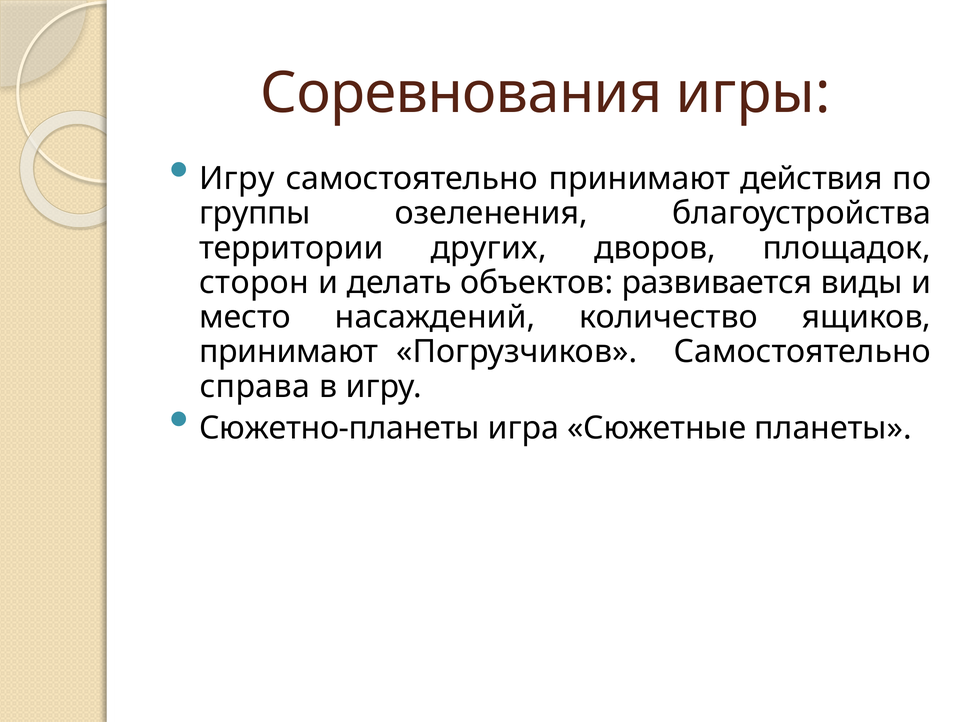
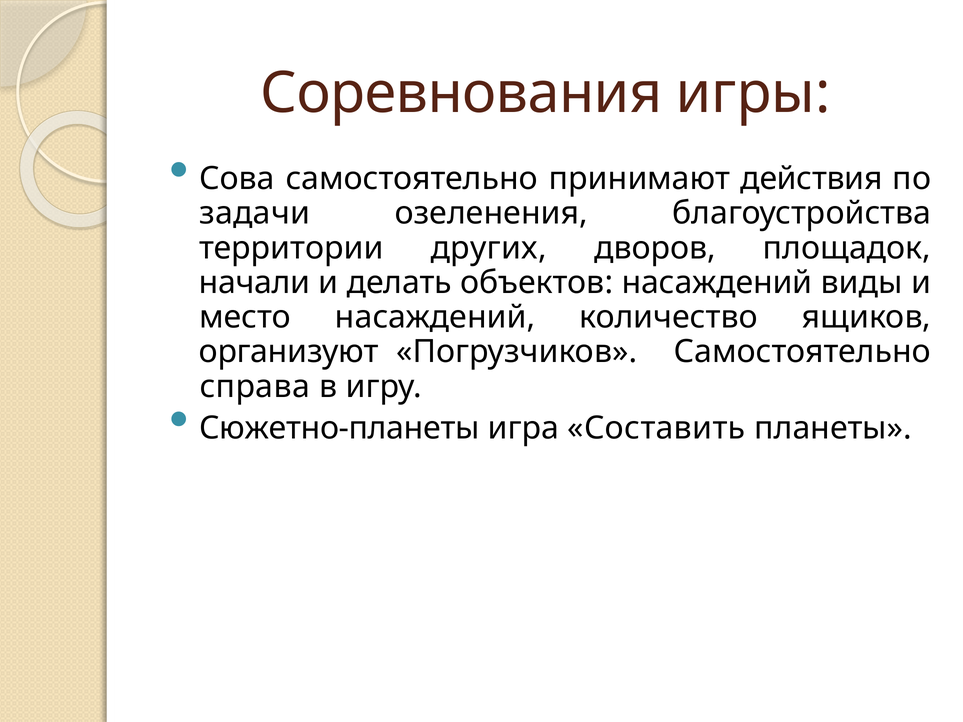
Игру: Игру -> Сова (237, 179)
группы: группы -> задачи (255, 213)
сторон: сторон -> начали (255, 283)
объектов развивается: развивается -> насаждений (717, 283)
принимают: принимают -> организуют (289, 352)
Сюжетные: Сюжетные -> Составить (656, 429)
